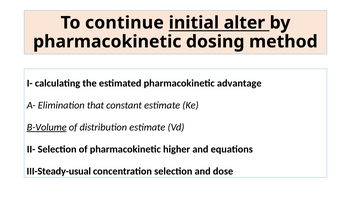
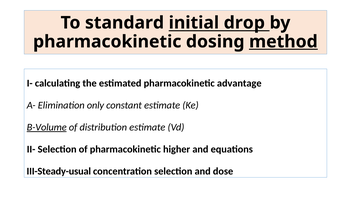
continue: continue -> standard (125, 23)
alter: alter -> drop (244, 23)
method underline: none -> present (283, 42)
that: that -> only (95, 105)
